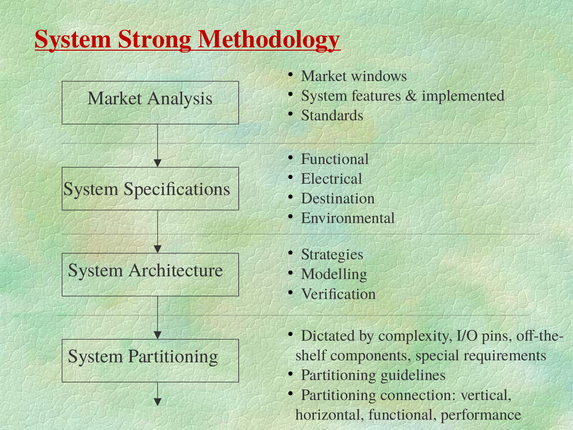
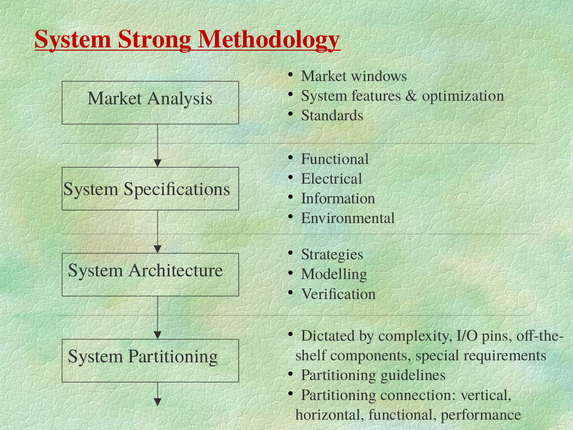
implemented: implemented -> optimization (463, 96)
Destination: Destination -> Information (338, 198)
